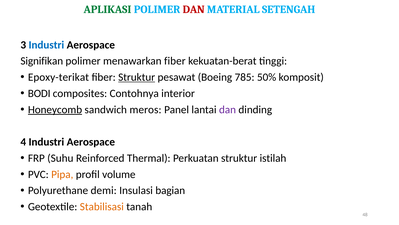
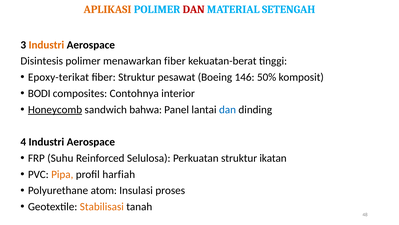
APLIKASI colour: green -> orange (107, 9)
Industri colour: blue -> orange (46, 45)
Signifikan: Signifikan -> Disintesis (42, 61)
Struktur underline: present -> none (137, 77)
785: 785 -> 146 (245, 77)
meros: meros -> bahwa (146, 109)
dan colour: purple -> blue (227, 109)
Thermal: Thermal -> Selulosa (149, 158)
istilah: istilah -> ikatan (273, 158)
volume: volume -> harfiah (119, 174)
demi: demi -> atom (104, 190)
bagian: bagian -> proses (170, 190)
